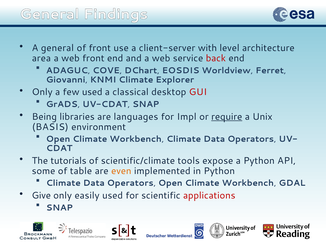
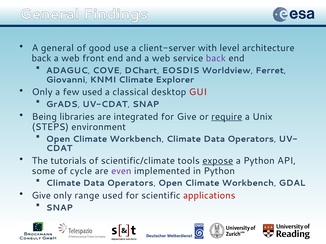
of front: front -> good (100, 48)
area: area -> back (41, 58)
back colour: red -> purple (216, 58)
languages: languages -> integrated (136, 117)
for Impl: Impl -> Give (187, 117)
BASIS: BASIS -> STEPS (50, 127)
expose underline: none -> present (218, 161)
table: table -> cycle (81, 171)
even colour: orange -> purple (121, 171)
easily: easily -> range (87, 196)
